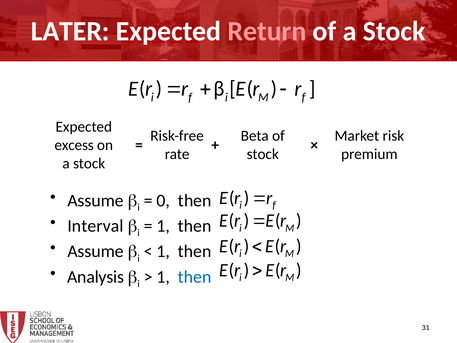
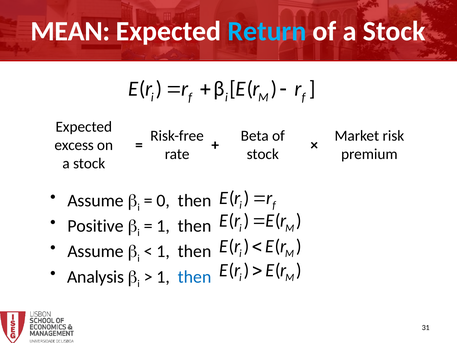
LATER: LATER -> MEAN (70, 31)
Return colour: pink -> light blue (267, 31)
Interval: Interval -> Positive (96, 226)
